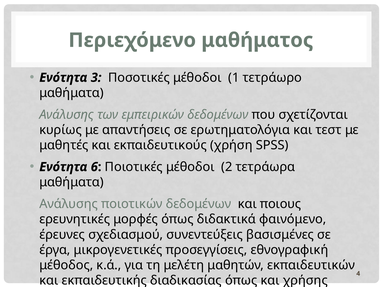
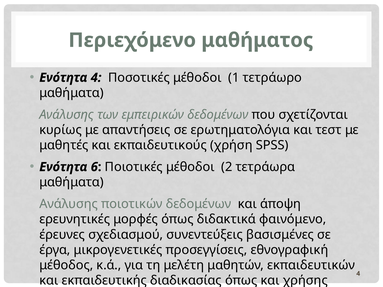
Ενότητα 3: 3 -> 4 (96, 78)
ποιους: ποιους -> άποψη (281, 204)
